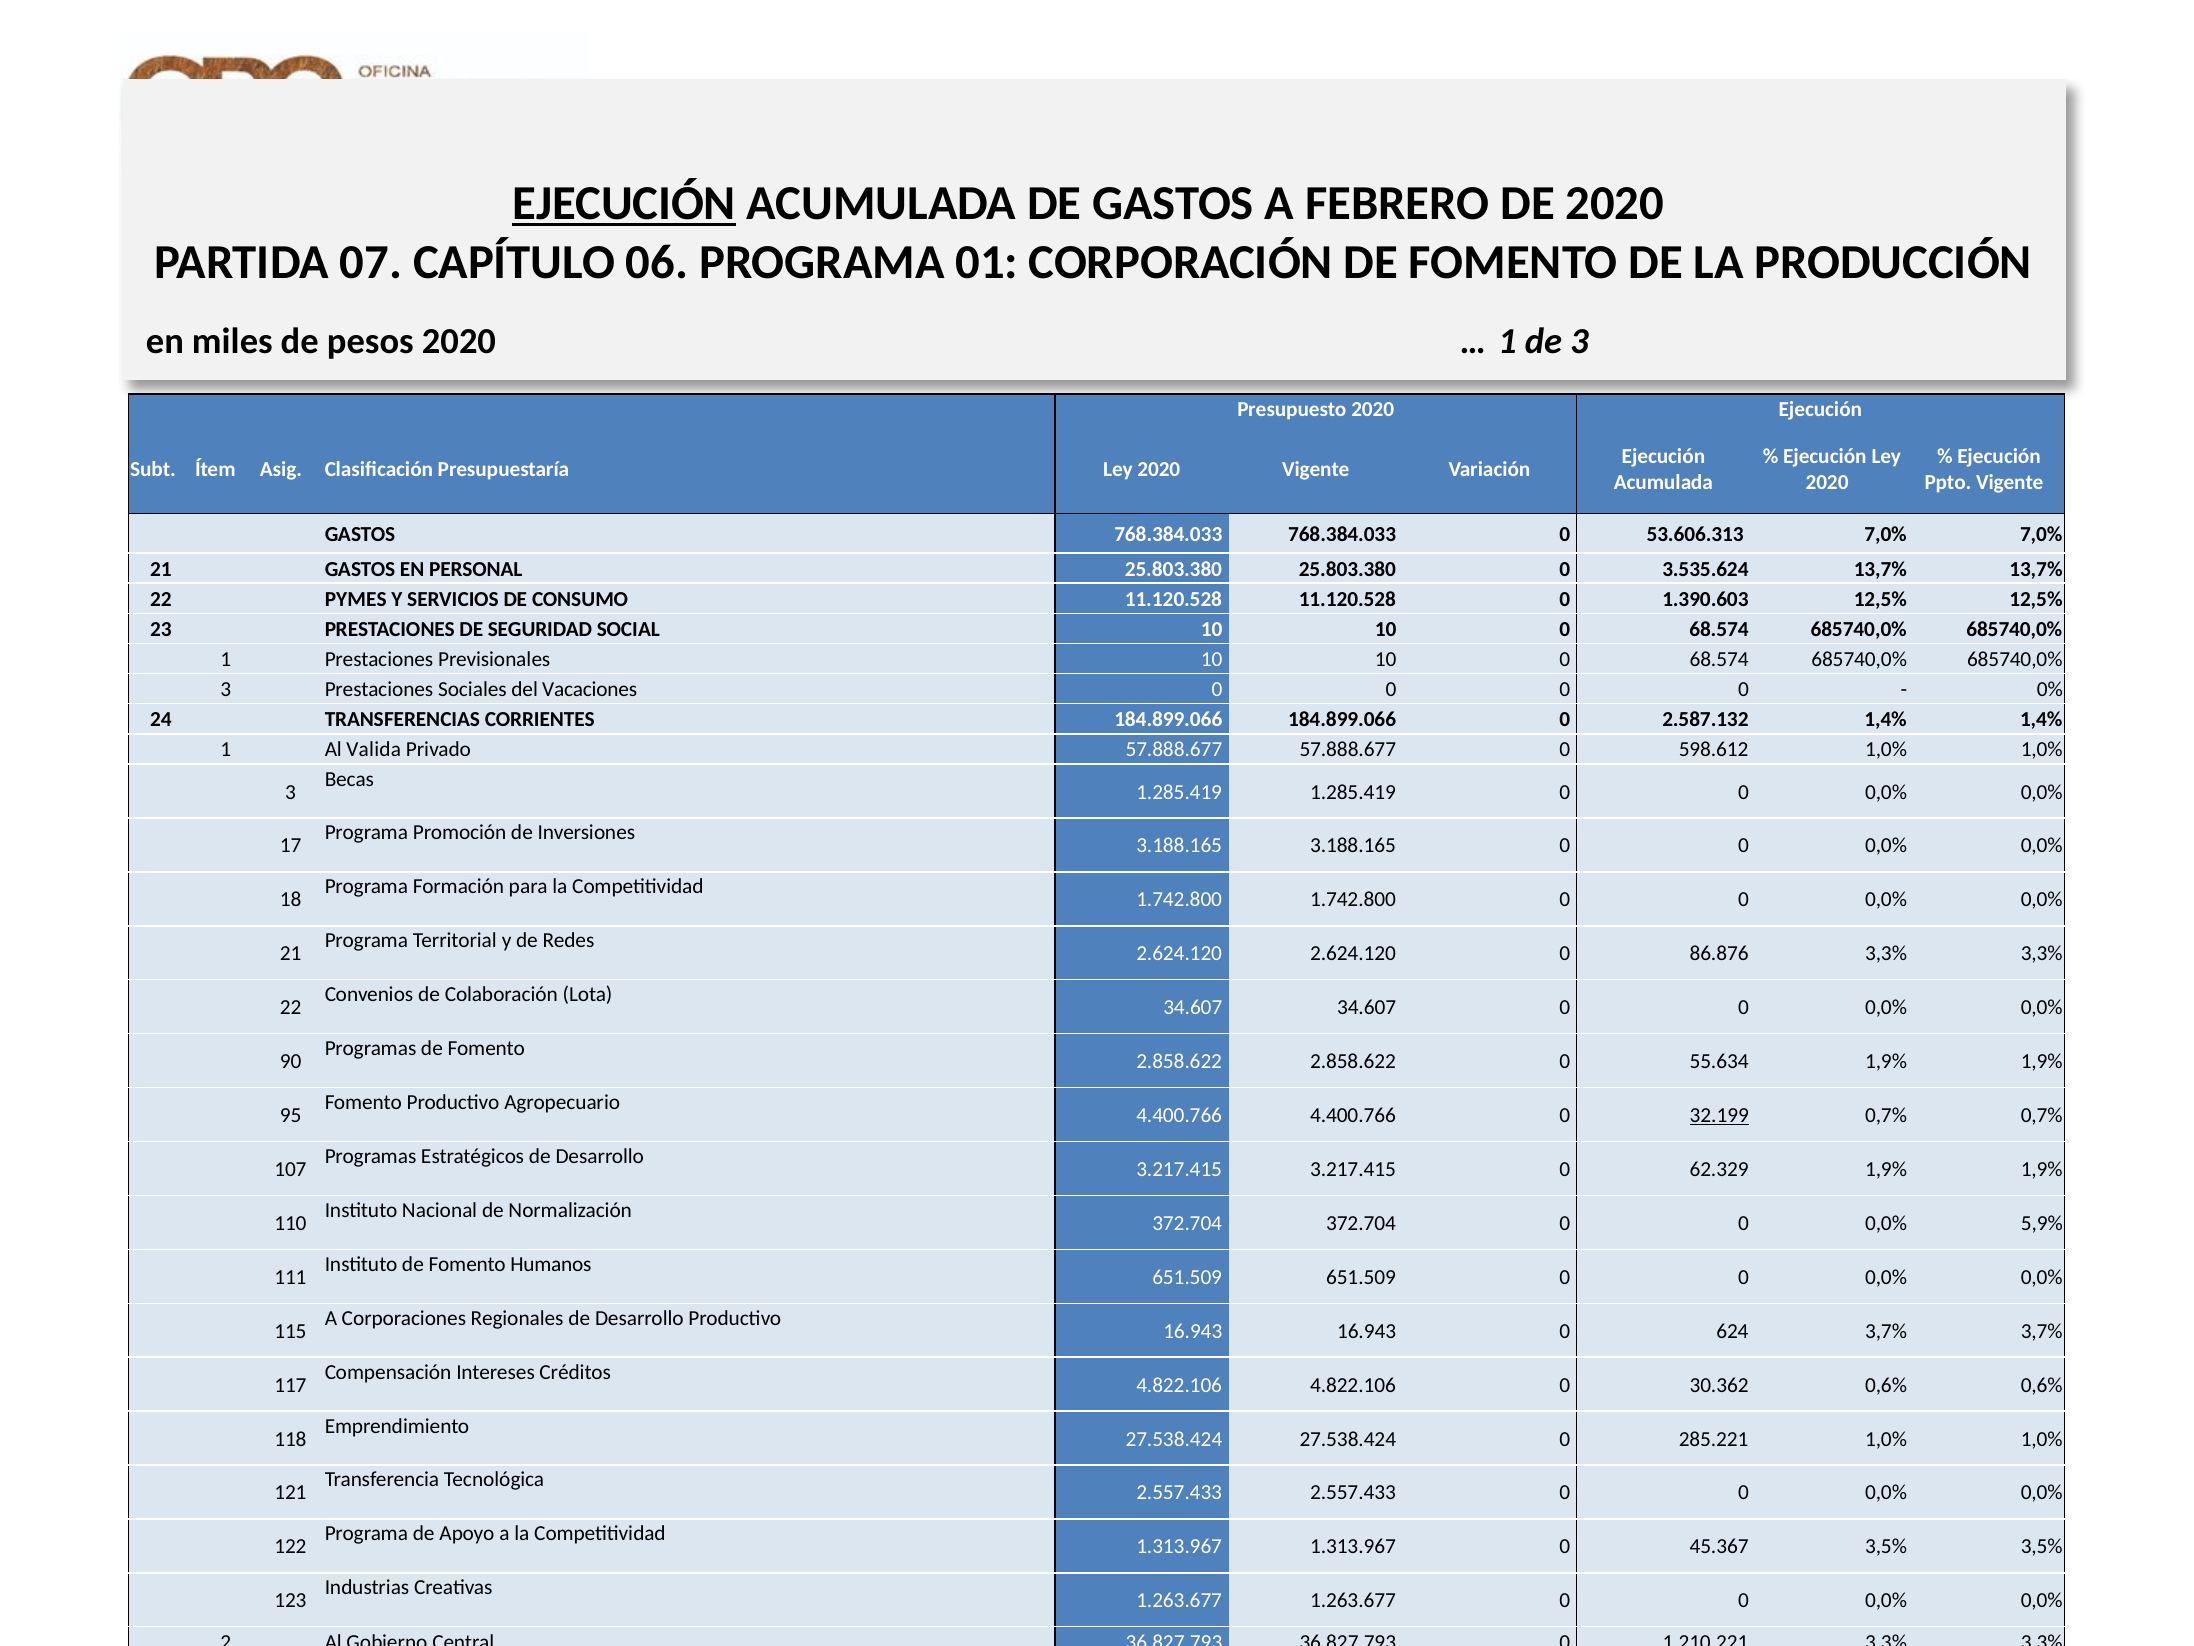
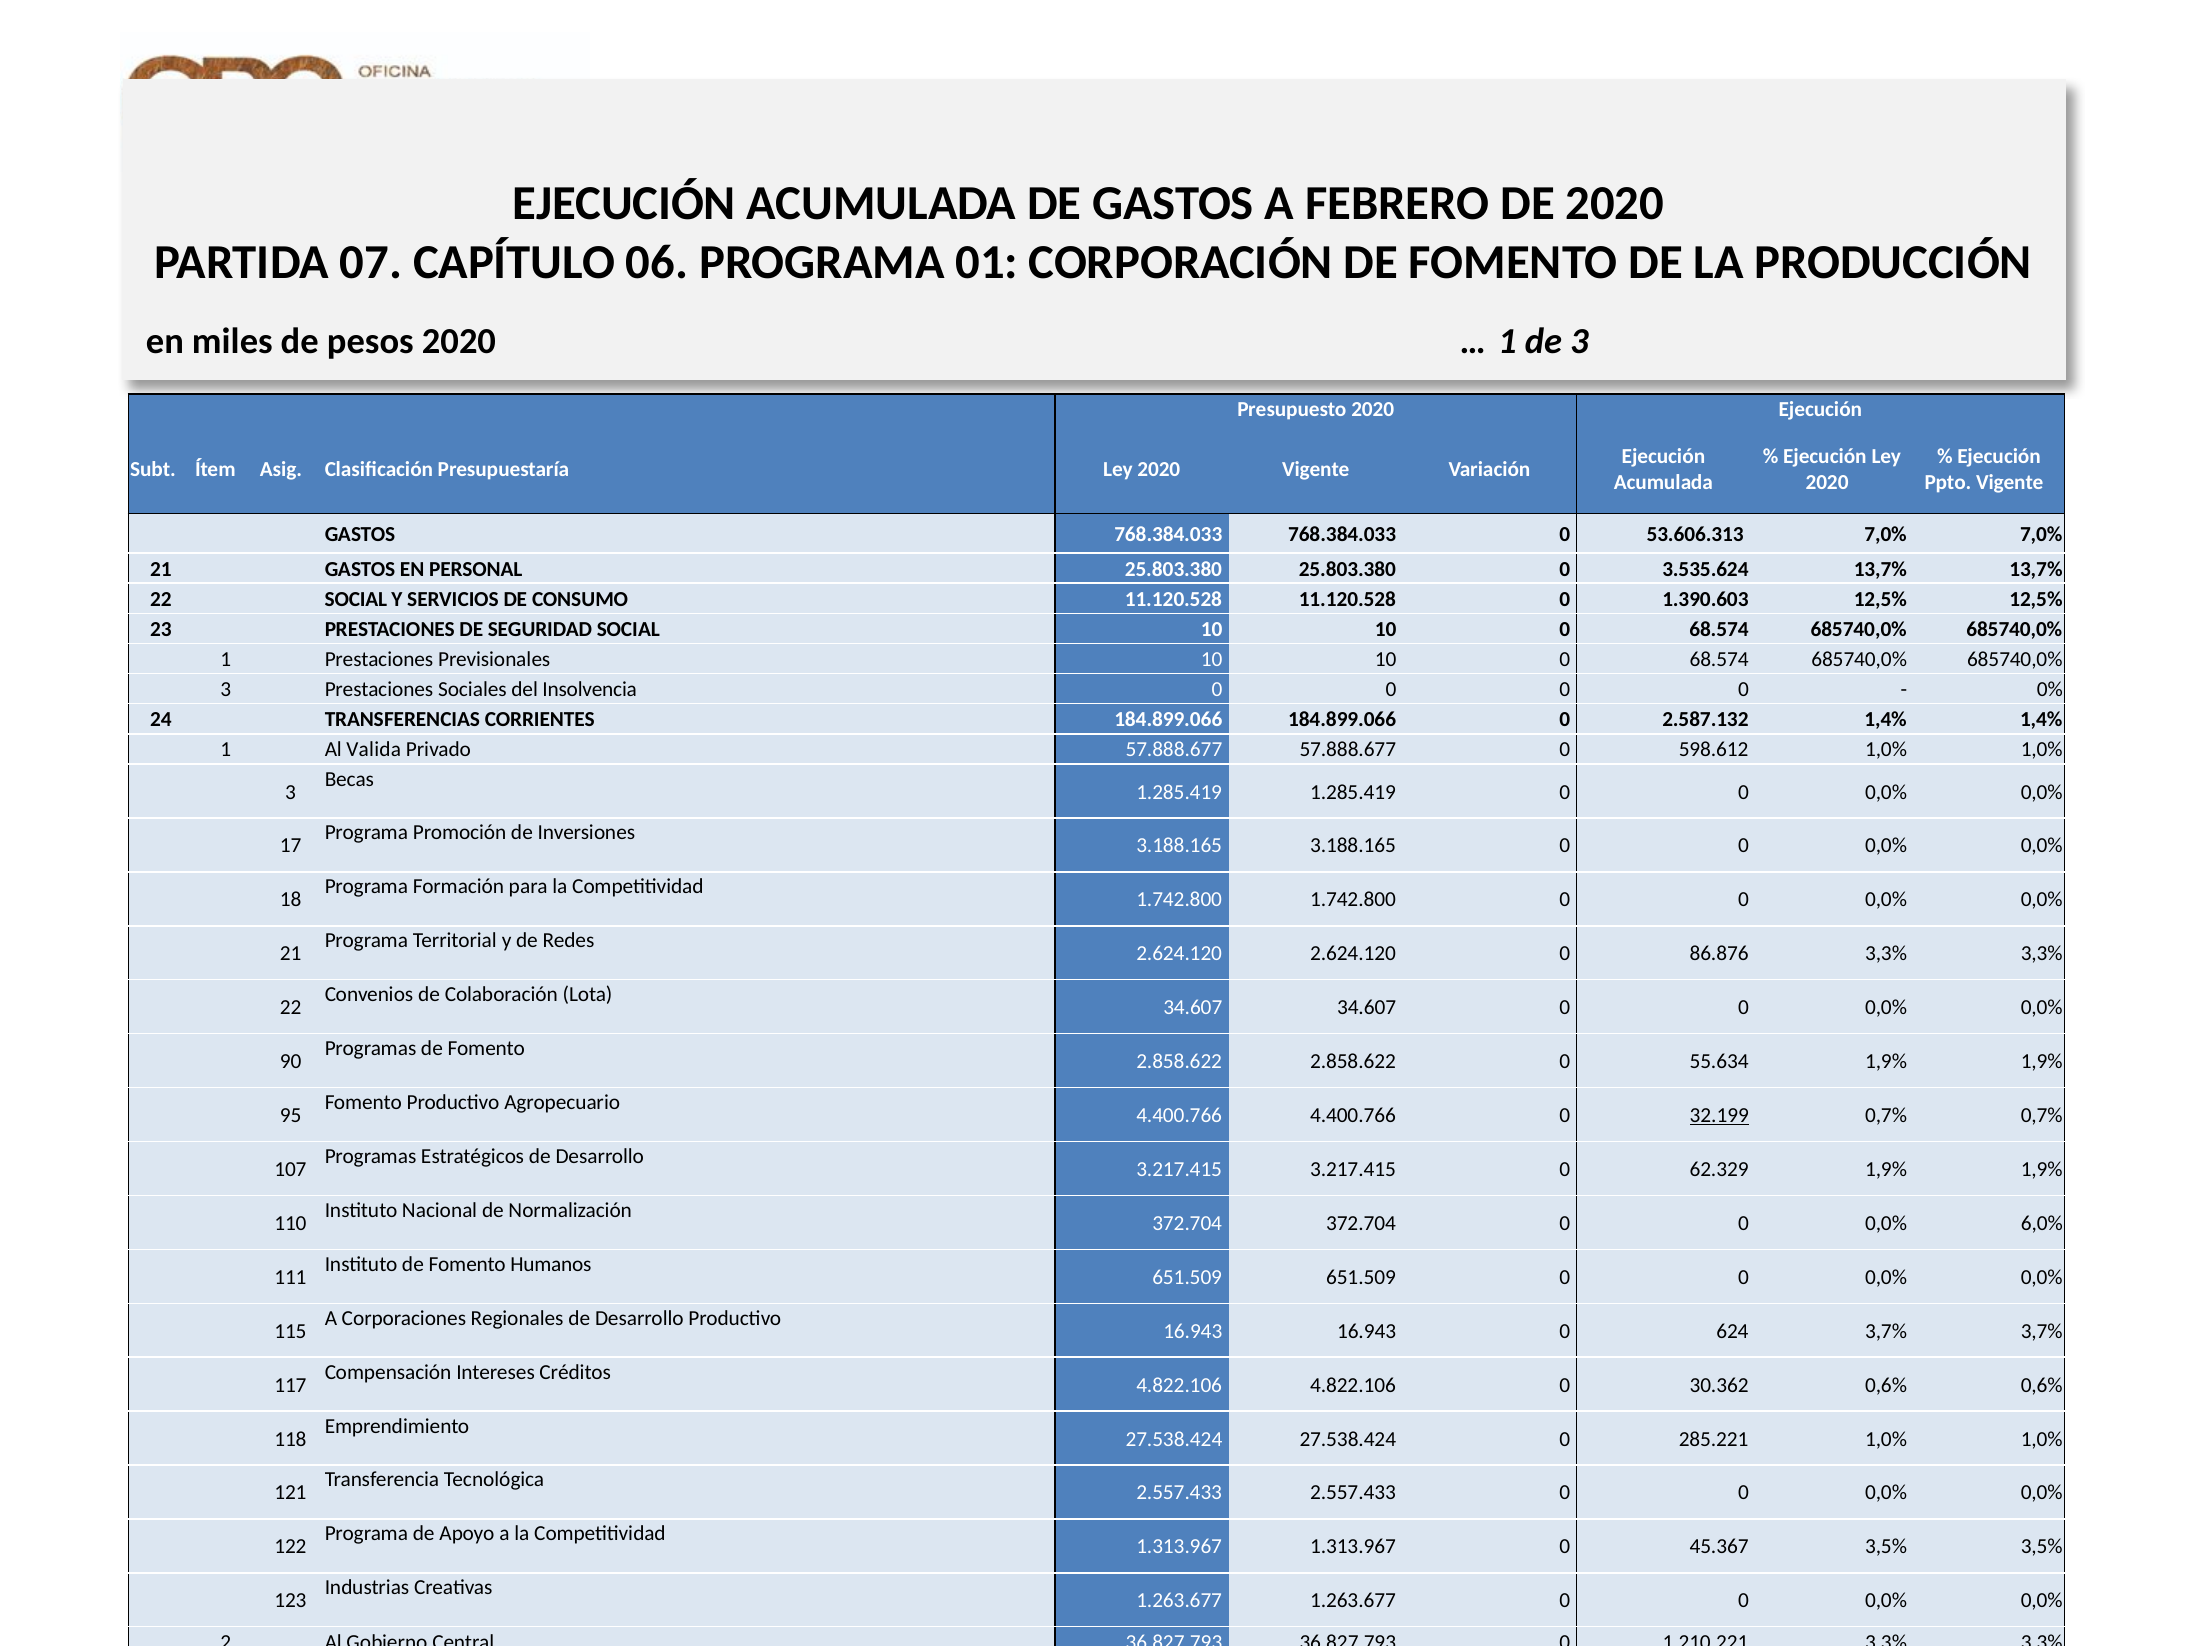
EJECUCIÓN underline: present -> none (624, 203)
22 PYMES: PYMES -> SOCIAL (356, 599)
Vacaciones: Vacaciones -> Insolvencia (590, 689)
5,9%: 5,9% -> 6,0% (2042, 1223)
